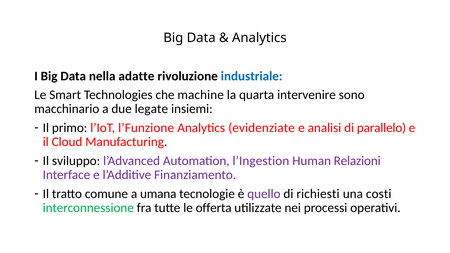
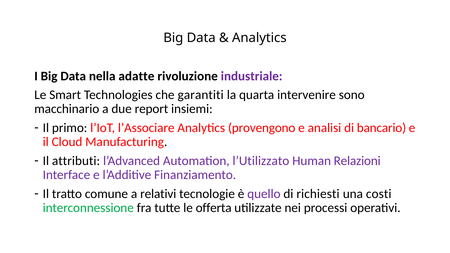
industriale colour: blue -> purple (252, 76)
machine: machine -> garantiti (201, 95)
legate: legate -> report (151, 109)
l’Funzione: l’Funzione -> l’Associare (146, 128)
evidenziate: evidenziate -> provengono (262, 128)
parallelo: parallelo -> bancario (381, 128)
sviluppo: sviluppo -> attributi (76, 161)
l’Ingestion: l’Ingestion -> l’Utilizzato (261, 161)
umana: umana -> relativi (158, 194)
